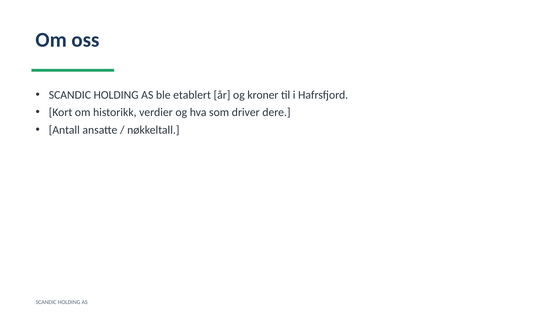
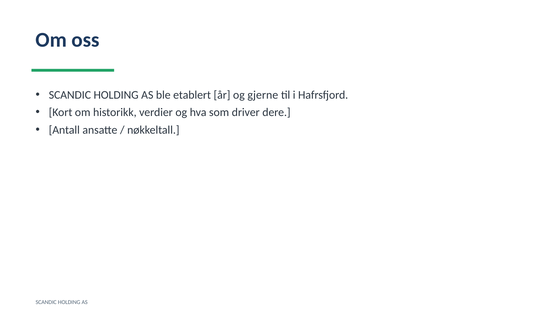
kroner: kroner -> gjerne (263, 95)
